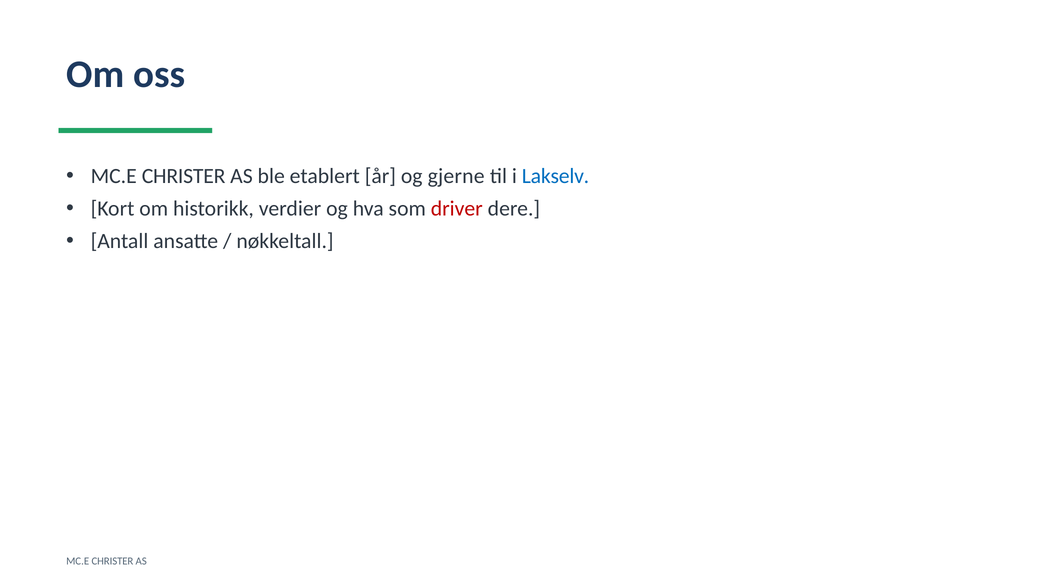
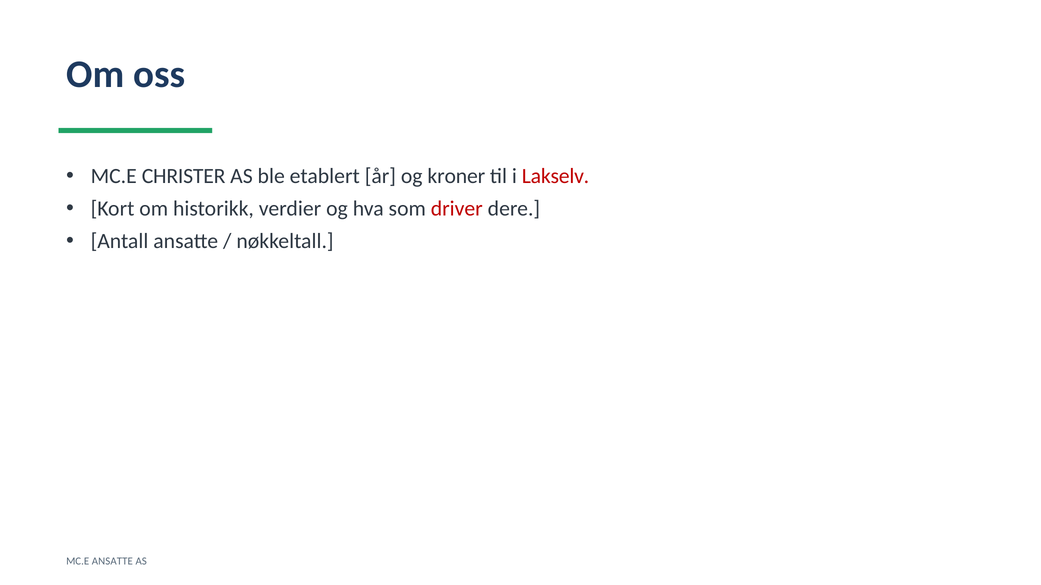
gjerne: gjerne -> kroner (456, 176)
Lakselv colour: blue -> red (555, 176)
CHRISTER: CHRISTER -> ANSATTE (112, 562)
